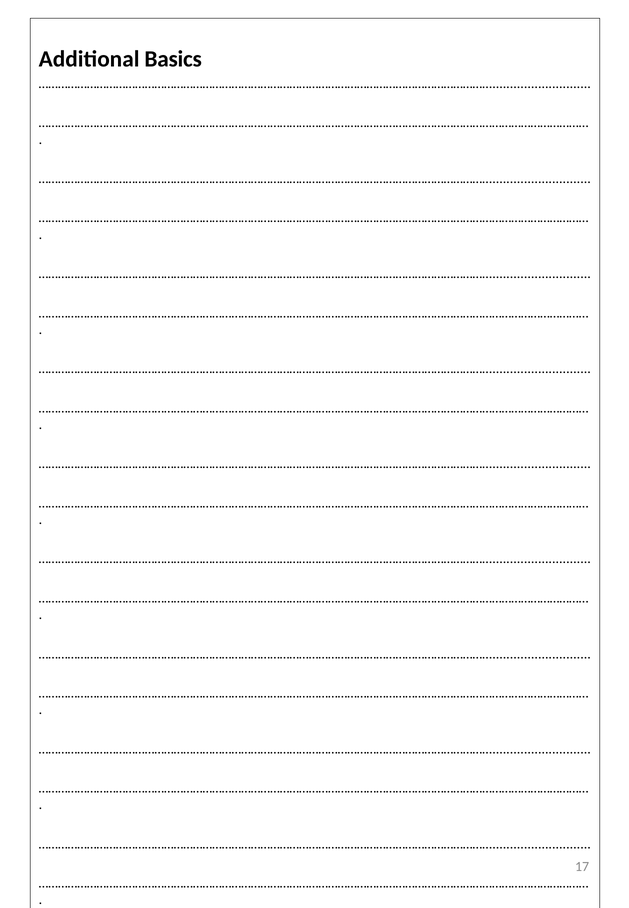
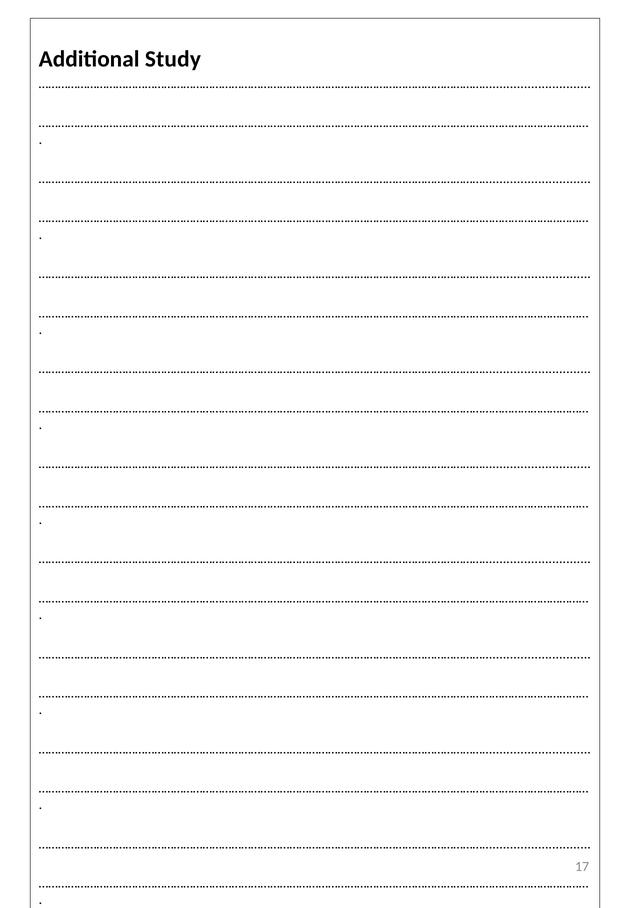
Basics: Basics -> Study (173, 59)
